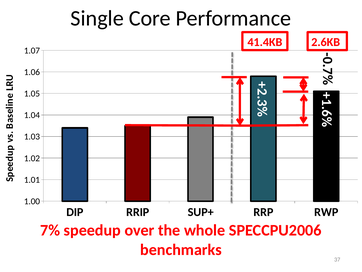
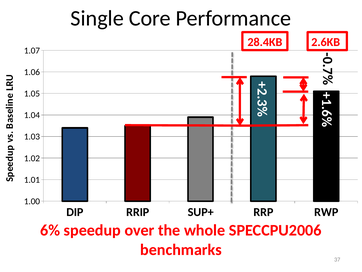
41.4KB: 41.4KB -> 28.4KB (265, 42)
7%: 7% -> 6% (50, 230)
